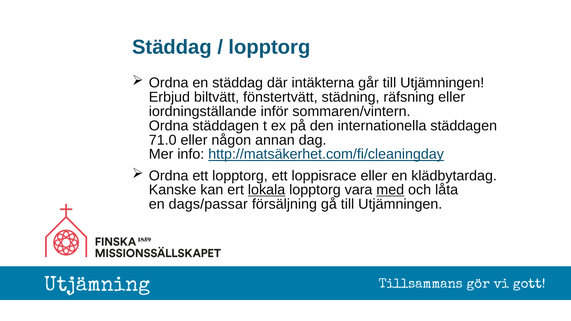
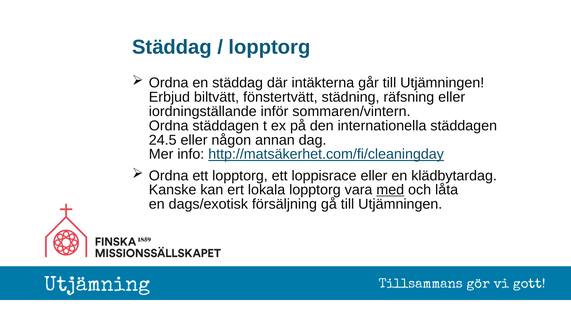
71.0: 71.0 -> 24.5 (163, 140)
lokala underline: present -> none (267, 190)
dags/passar: dags/passar -> dags/exotisk (208, 204)
